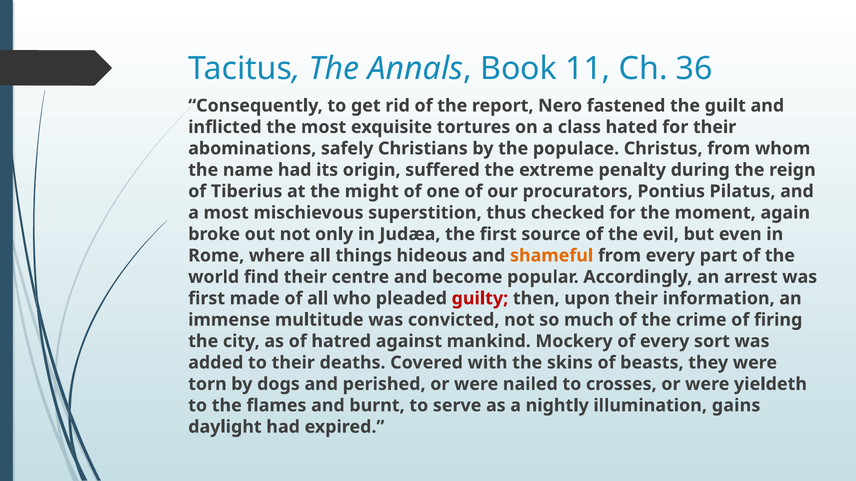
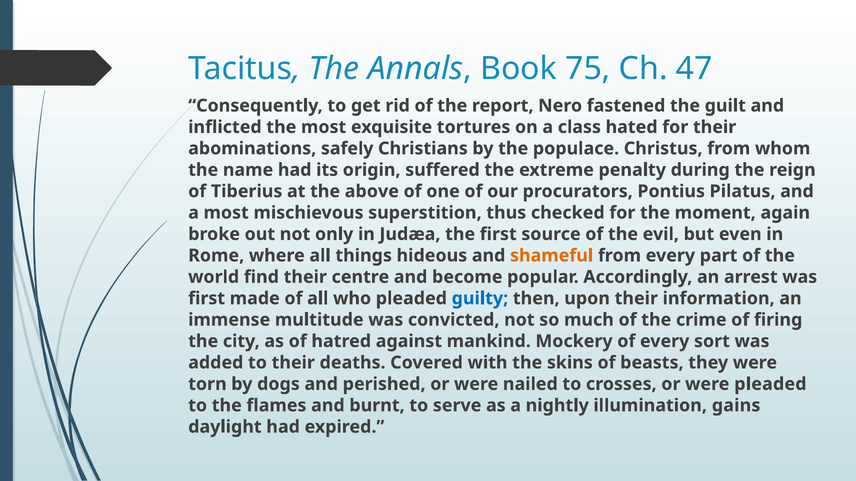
11: 11 -> 75 (588, 69)
36: 36 -> 47 (694, 69)
might: might -> above (372, 192)
guilty colour: red -> blue (480, 299)
were yieldeth: yieldeth -> pleaded (770, 384)
